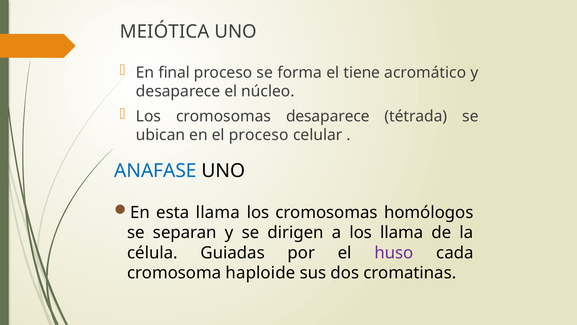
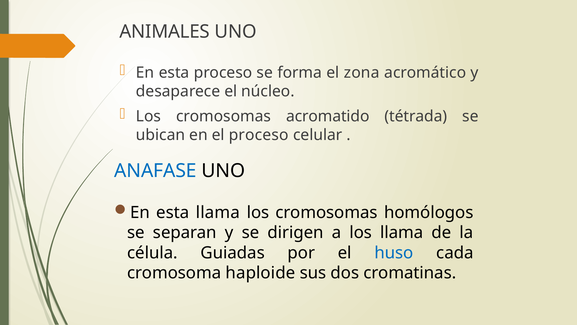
MEIÓTICA: MEIÓTICA -> ANIMALES (165, 32)
final: final -> esta (174, 73)
tiene: tiene -> zona (362, 73)
cromosomas desaparece: desaparece -> acromatido (328, 116)
huso colour: purple -> blue (394, 253)
